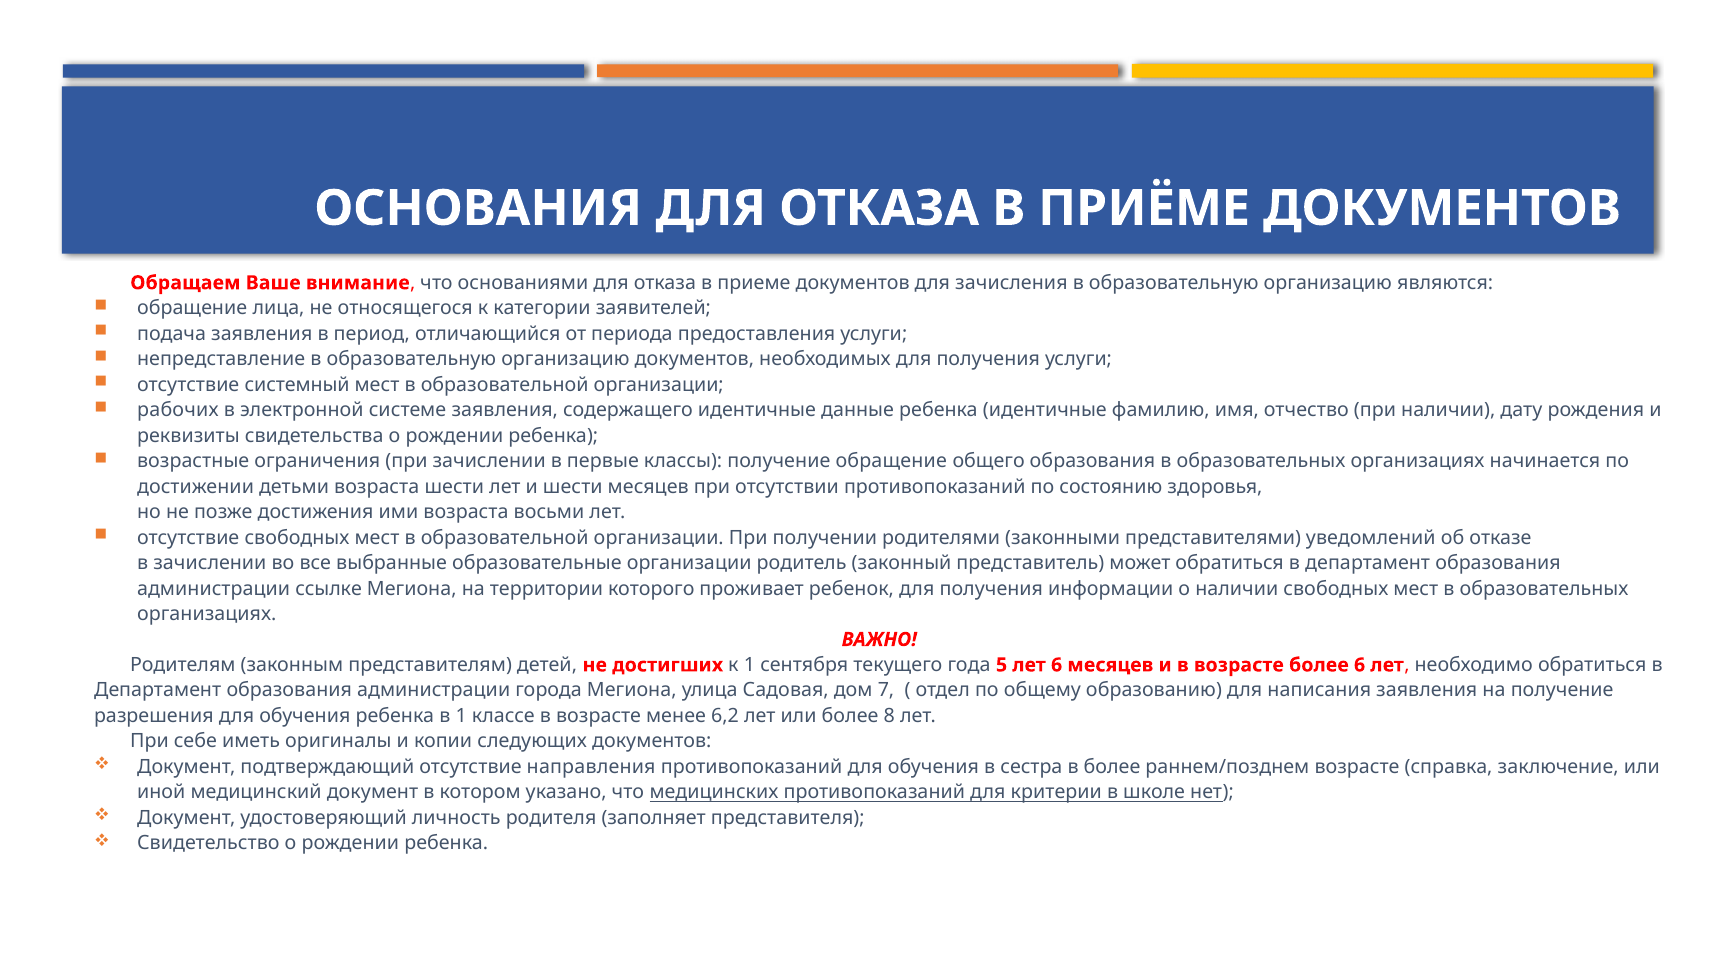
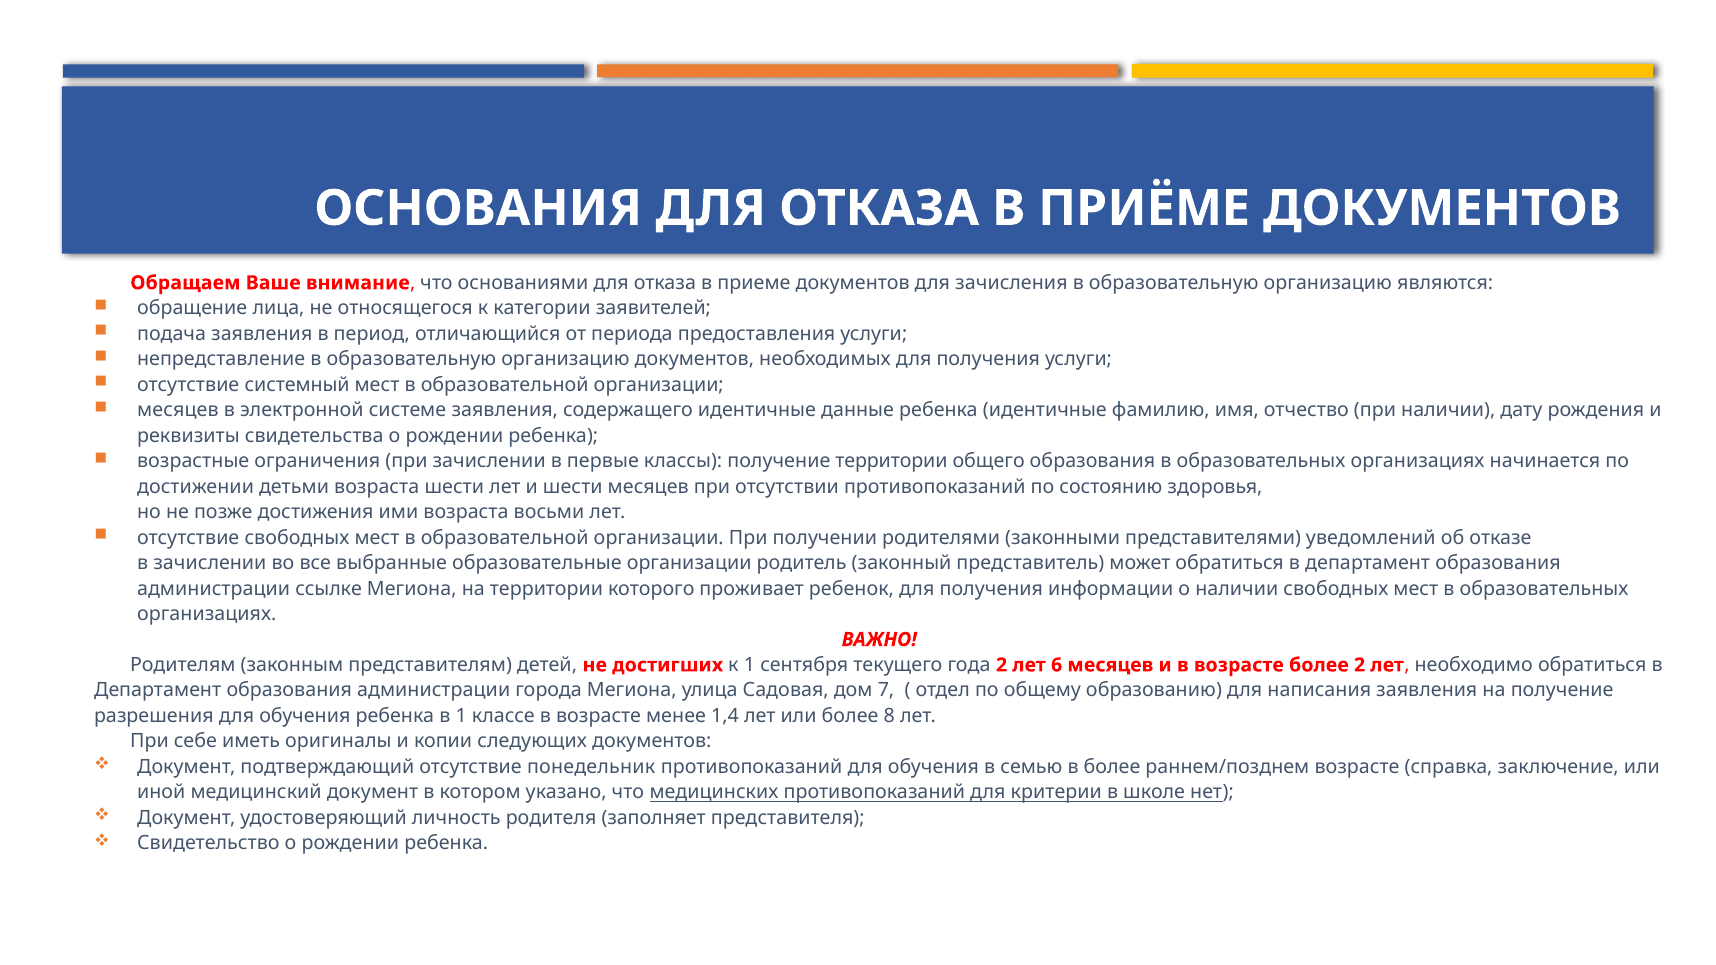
рабочих: рабочих -> месяцев (178, 410)
получение обращение: обращение -> территории (891, 461)
года 5: 5 -> 2 (1002, 665)
более 6: 6 -> 2 (1360, 665)
6,2: 6,2 -> 1,4 (725, 716)
направления: направления -> понедельник (591, 767)
сестра: сестра -> семью (1031, 767)
